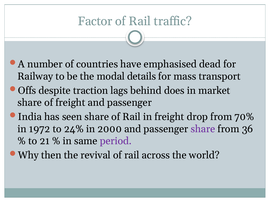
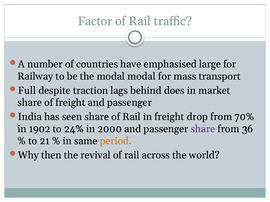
dead: dead -> large (210, 64)
modal details: details -> modal (141, 77)
Offs: Offs -> Full (27, 91)
1972: 1972 -> 1902 (40, 129)
period colour: purple -> orange (116, 141)
